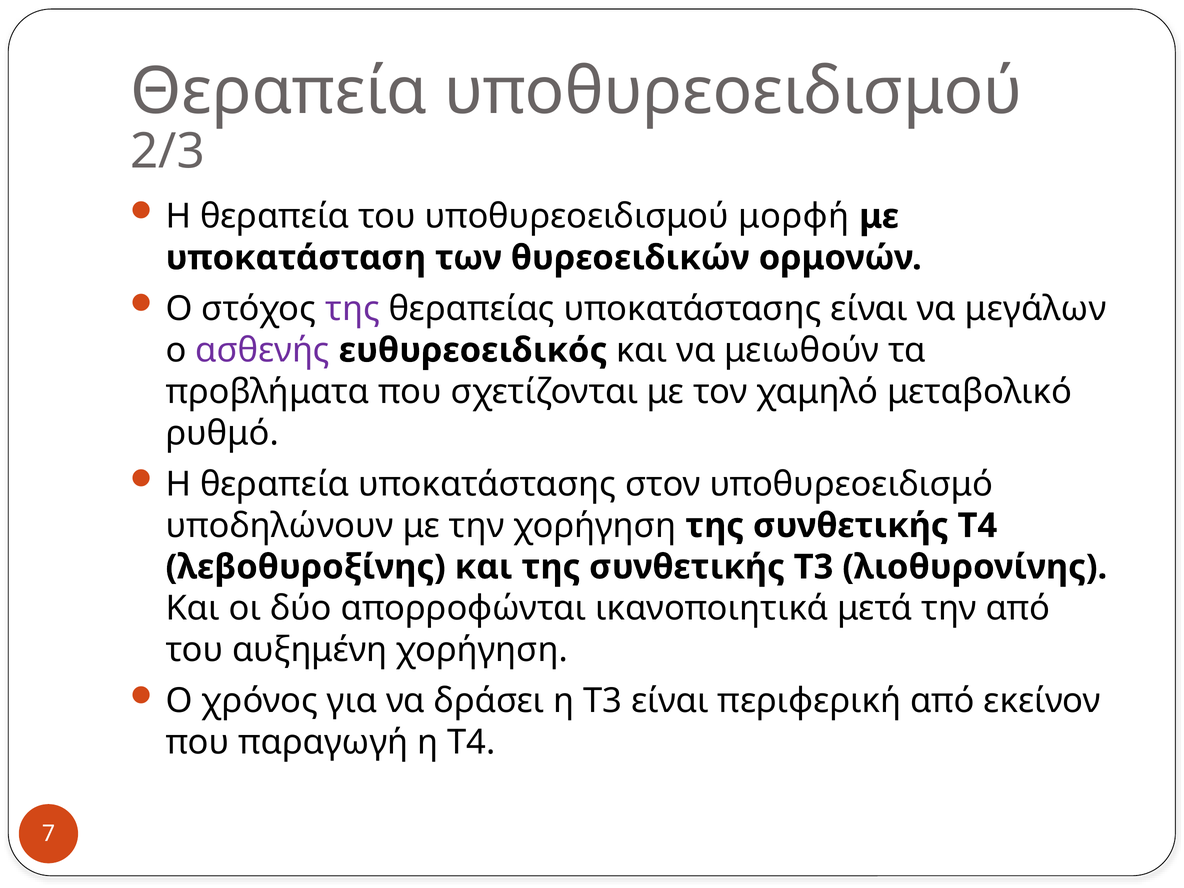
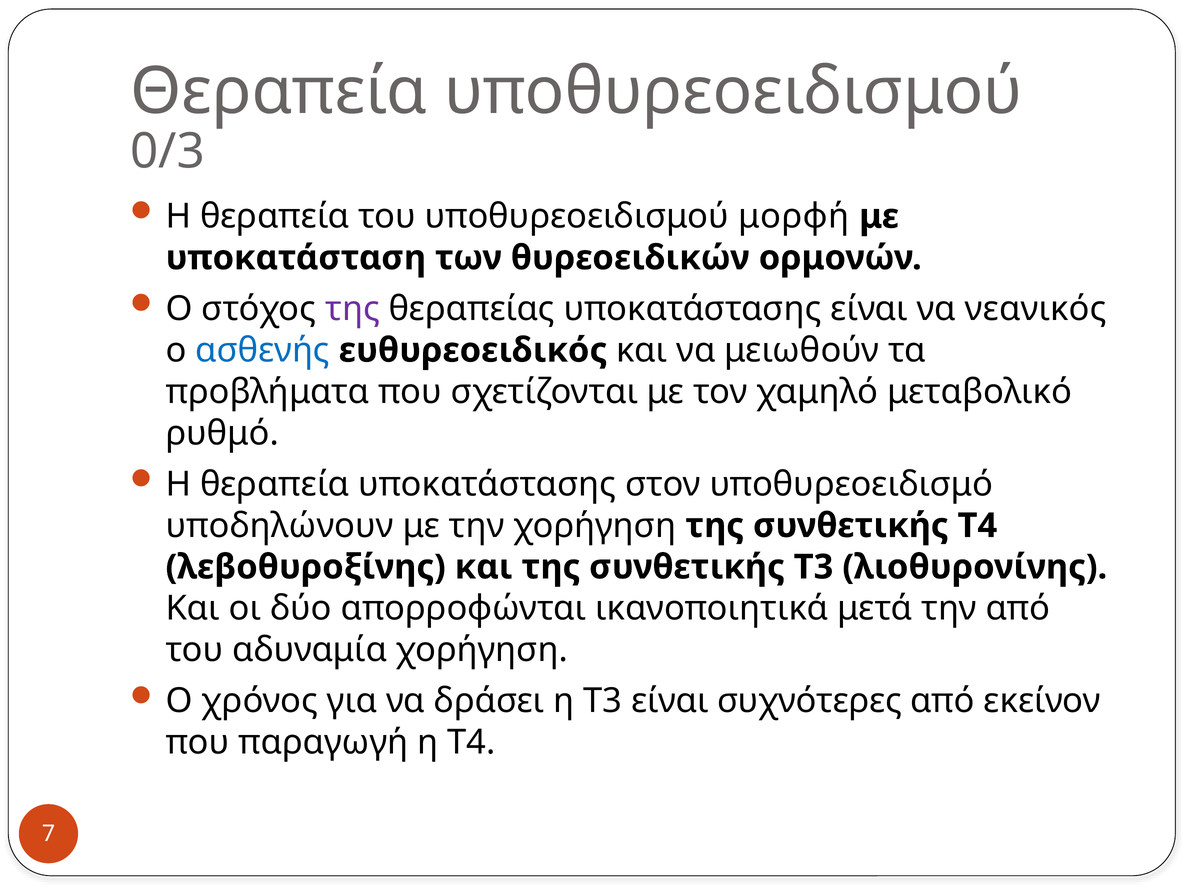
2/3: 2/3 -> 0/3 (167, 151)
μεγάλων: μεγάλων -> νεανικός (1036, 309)
ασθενής colour: purple -> blue (263, 350)
αυξημένη: αυξημένη -> αδυναμία (310, 650)
περιφερική: περιφερική -> συχνότερες (809, 701)
